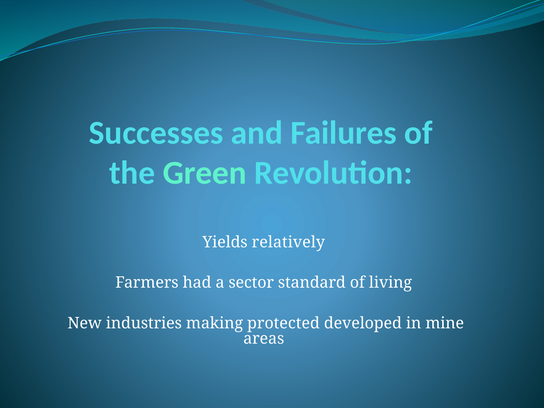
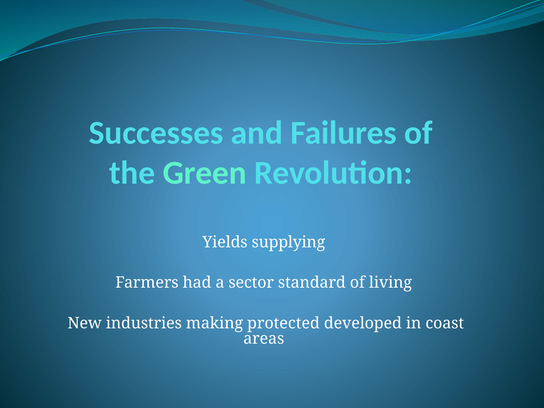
relatively: relatively -> supplying (288, 242)
mine: mine -> coast (445, 323)
